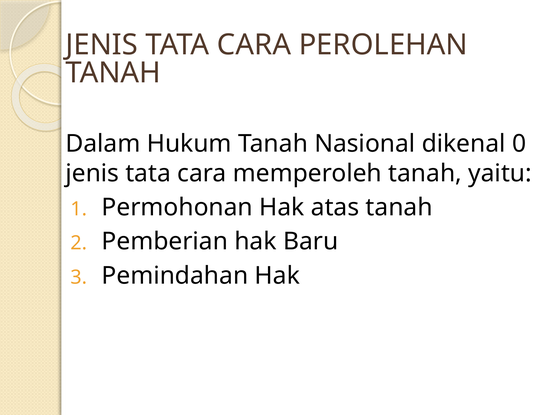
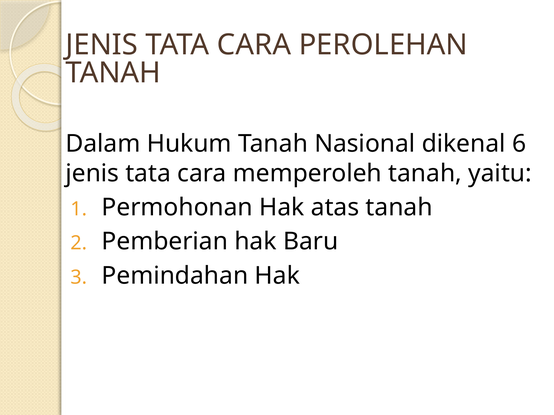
0: 0 -> 6 (519, 144)
